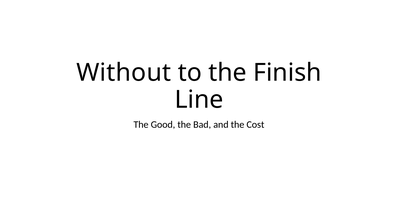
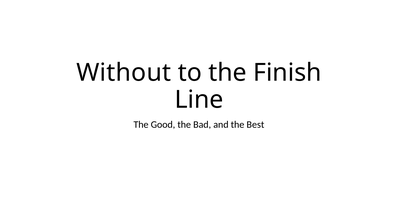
Cost: Cost -> Best (255, 124)
